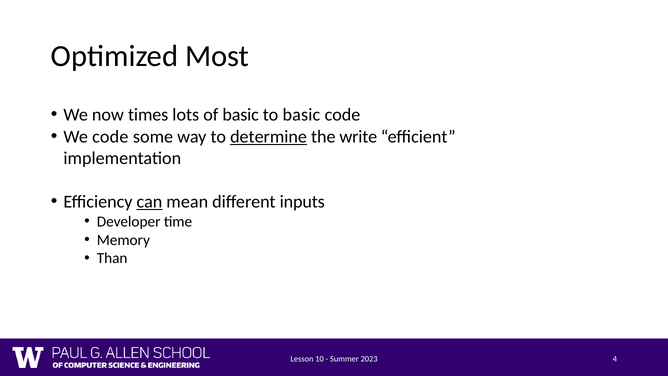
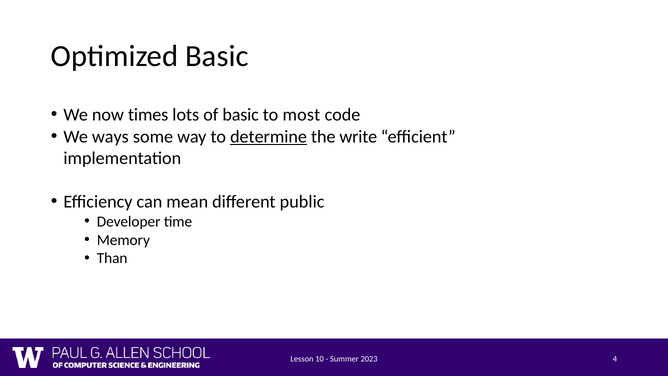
Optimized Most: Most -> Basic (217, 56)
to basic: basic -> most (301, 115)
We code: code -> ways (110, 136)
can underline: present -> none (149, 202)
inputs: inputs -> public (302, 202)
